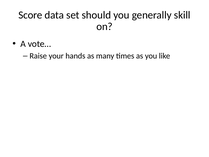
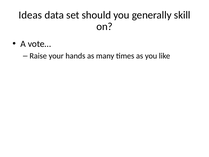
Score: Score -> Ideas (30, 15)
